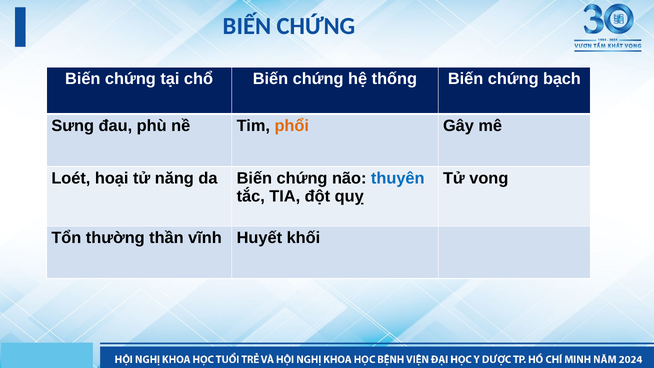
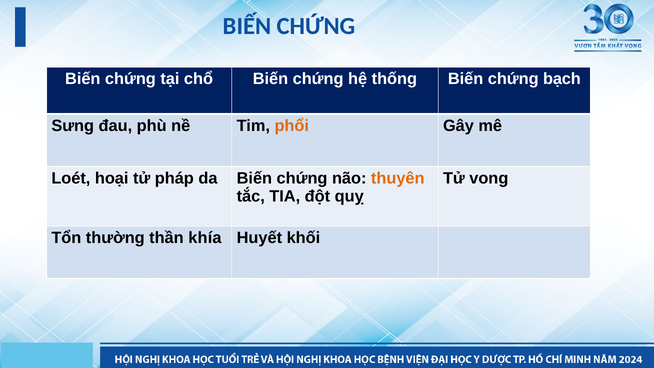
năng: năng -> pháp (174, 178)
thuyên colour: blue -> orange (398, 178)
vĩnh: vĩnh -> khía (205, 238)
